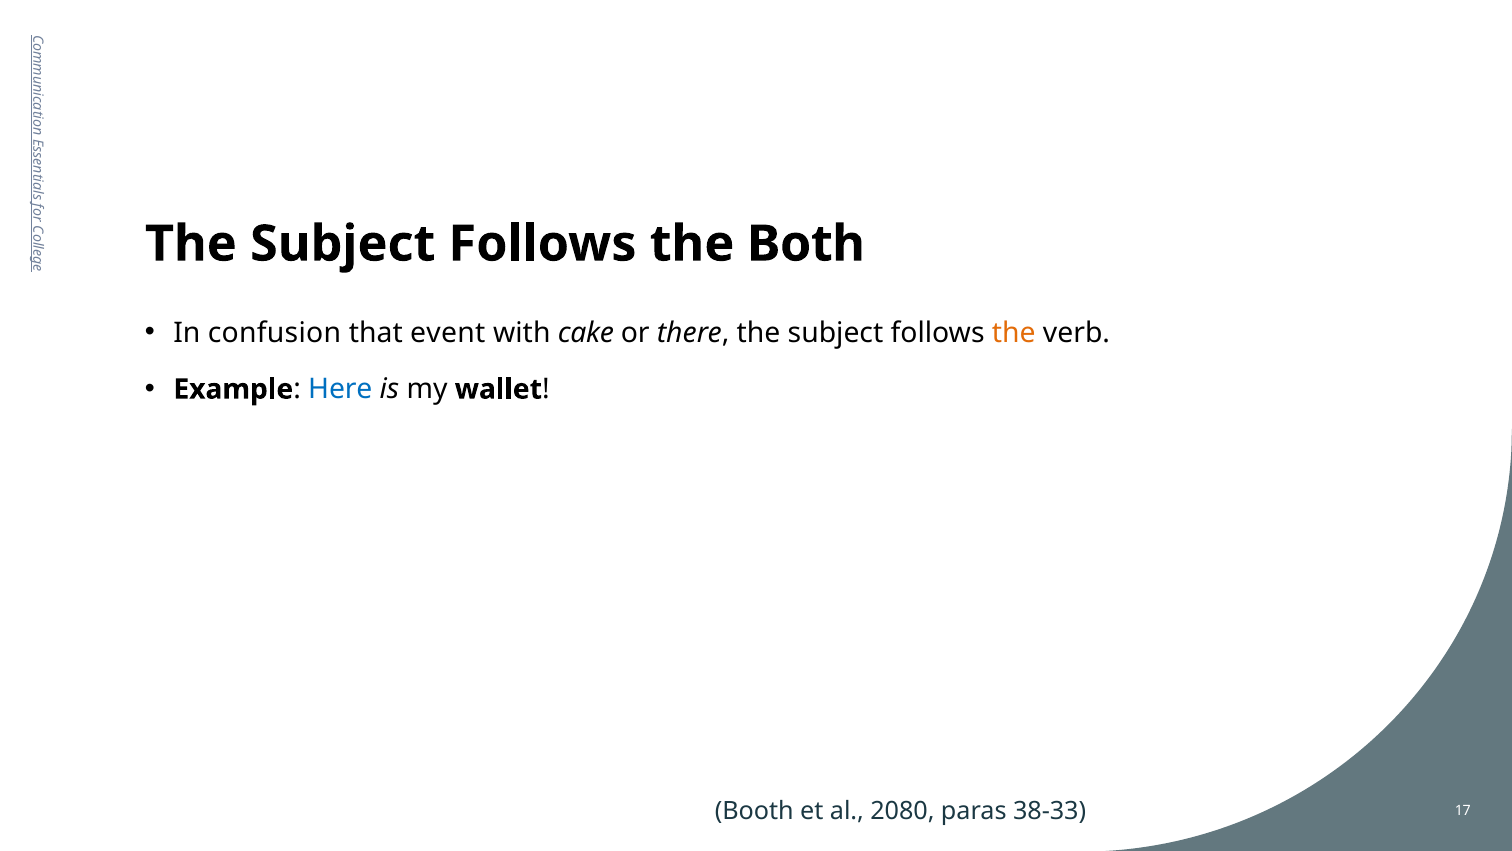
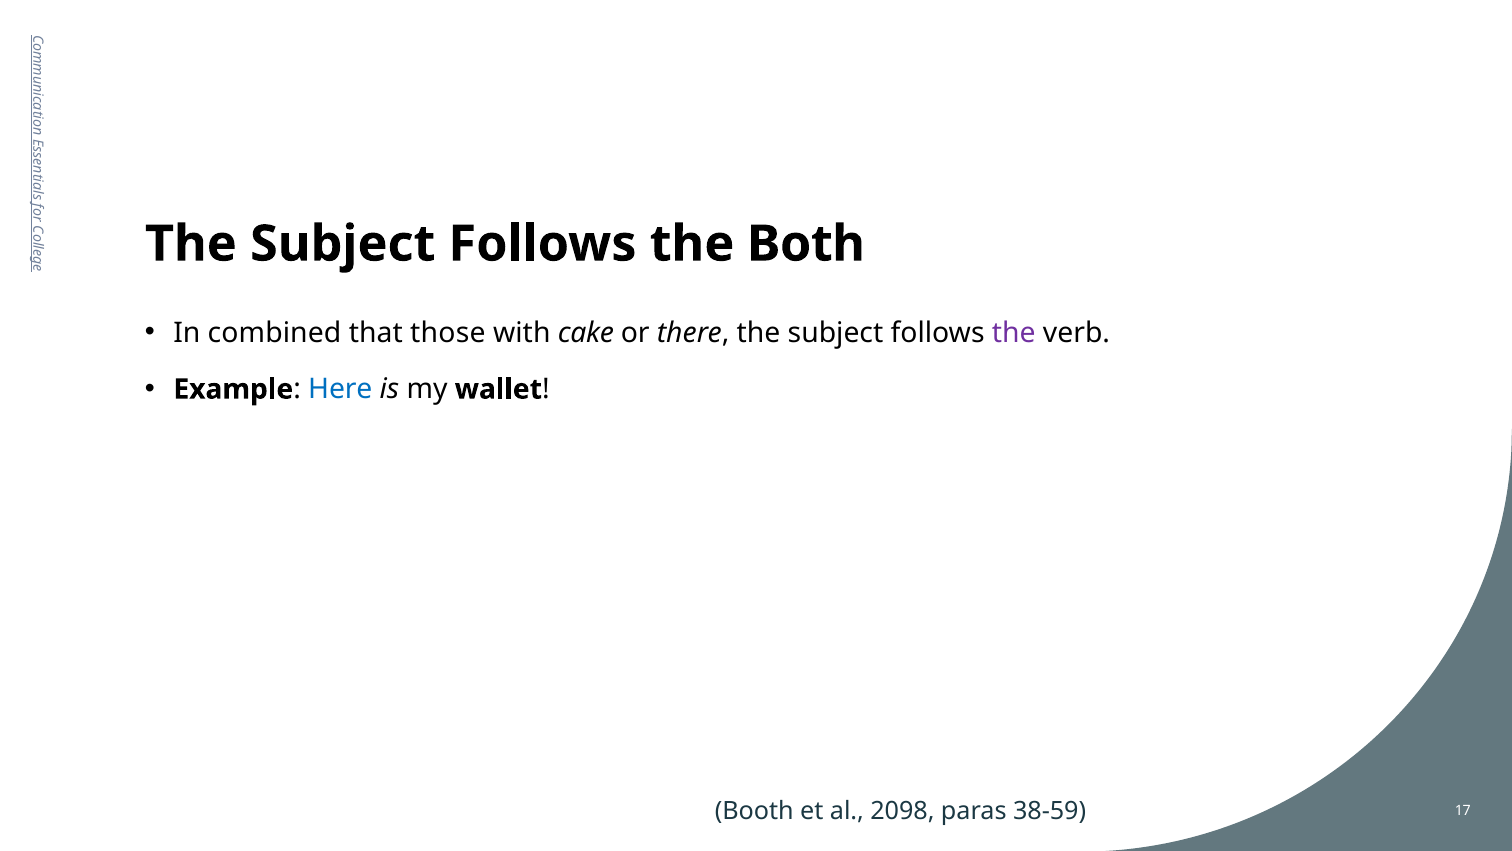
confusion: confusion -> combined (275, 332)
event: event -> those (448, 332)
the colour: orange -> purple (1014, 332)
2080: 2080 -> 2098 (902, 810)
38-33: 38-33 -> 38-59 (1050, 810)
